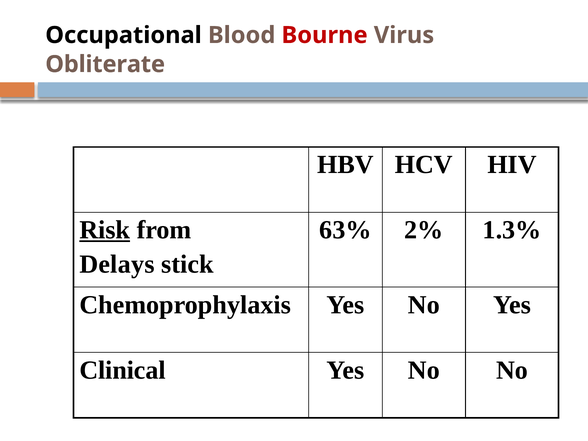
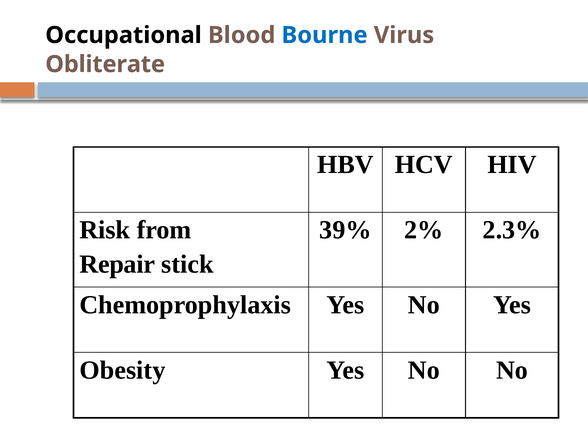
Bourne colour: red -> blue (325, 35)
Risk underline: present -> none (105, 230)
63%: 63% -> 39% (345, 230)
1.3%: 1.3% -> 2.3% (512, 230)
Delays: Delays -> Repair (117, 264)
Clinical: Clinical -> Obesity (122, 370)
